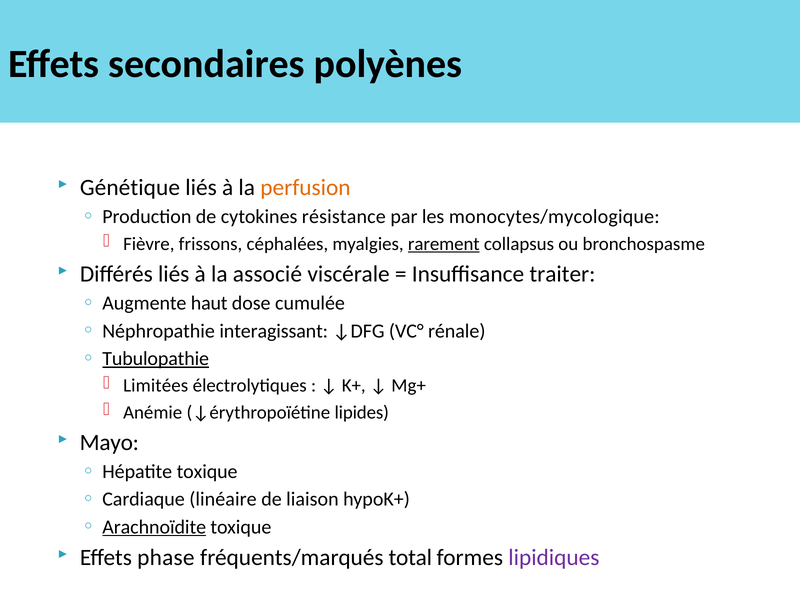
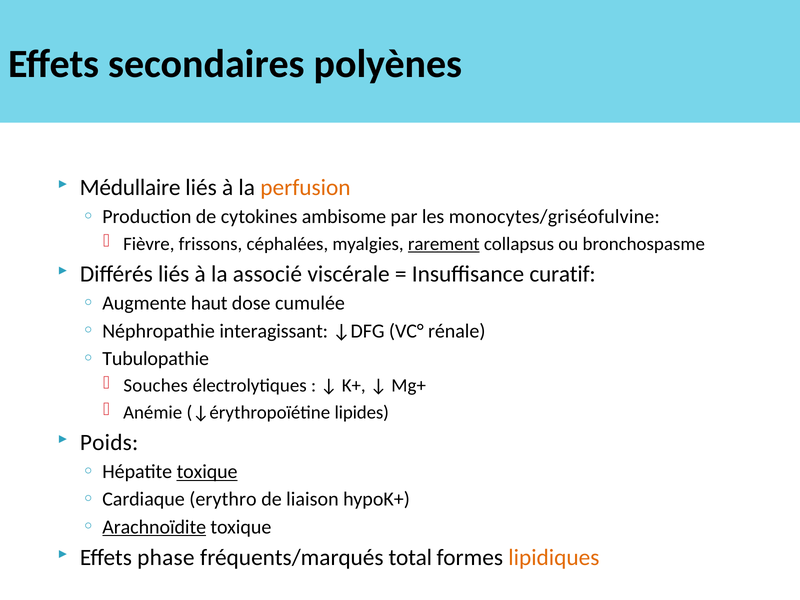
Génétique: Génétique -> Médullaire (130, 187)
résistance: résistance -> ambisome (344, 217)
monocytes/mycologique: monocytes/mycologique -> monocytes/griséofulvine (554, 217)
traiter: traiter -> curatif (563, 274)
Tubulopathie underline: present -> none (156, 359)
Limitées: Limitées -> Souches (156, 386)
Mayo: Mayo -> Poids (109, 442)
toxique underline: none -> present (207, 472)
linéaire: linéaire -> erythro (223, 499)
lipidiques colour: purple -> orange (554, 558)
